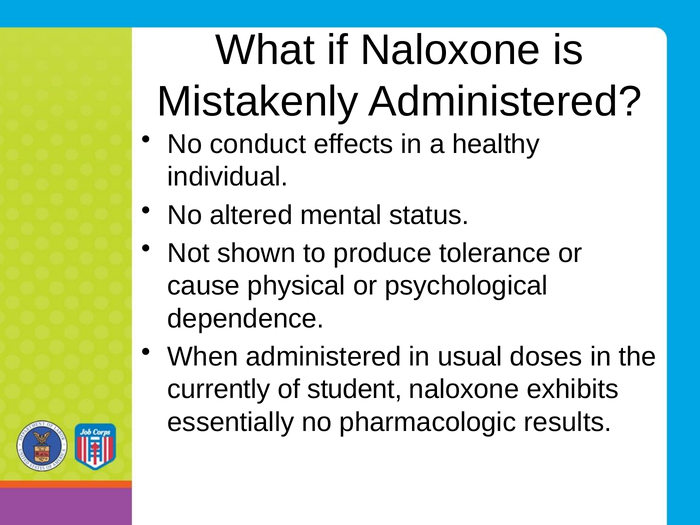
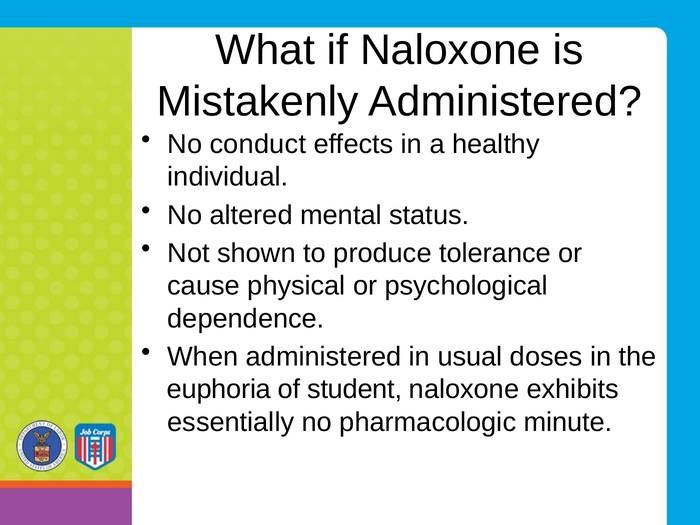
currently: currently -> euphoria (219, 389)
results: results -> minute (568, 422)
